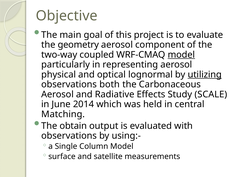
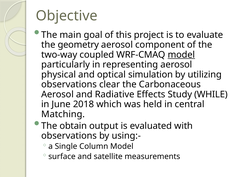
lognormal: lognormal -> simulation (151, 74)
utilizing underline: present -> none (205, 74)
both: both -> clear (110, 84)
SCALE: SCALE -> WHILE (211, 94)
2014: 2014 -> 2018 (84, 104)
